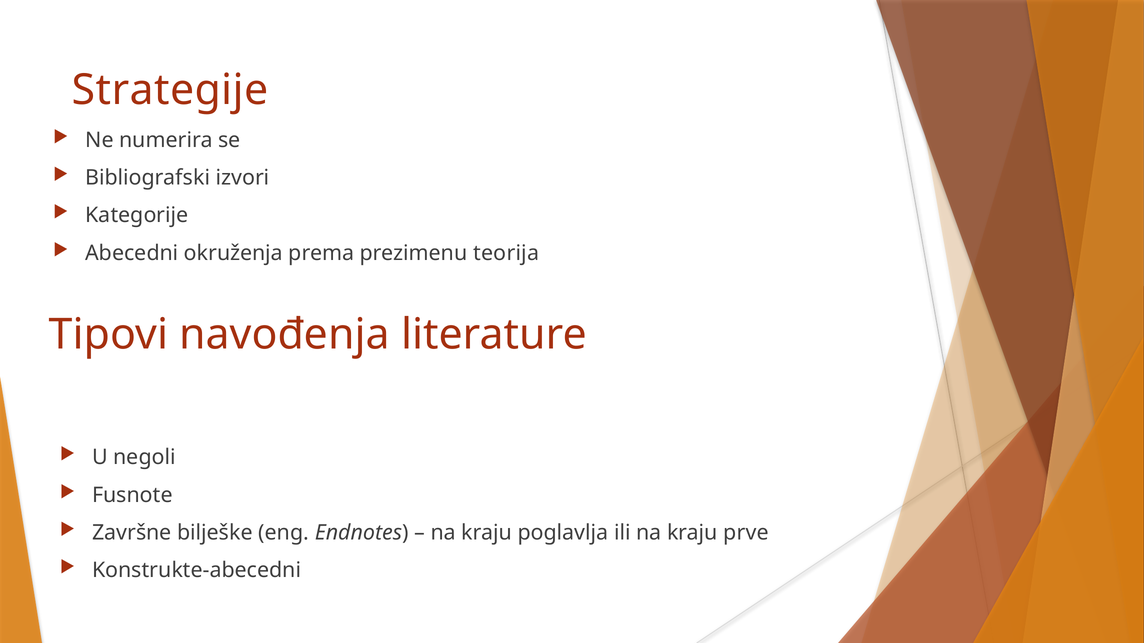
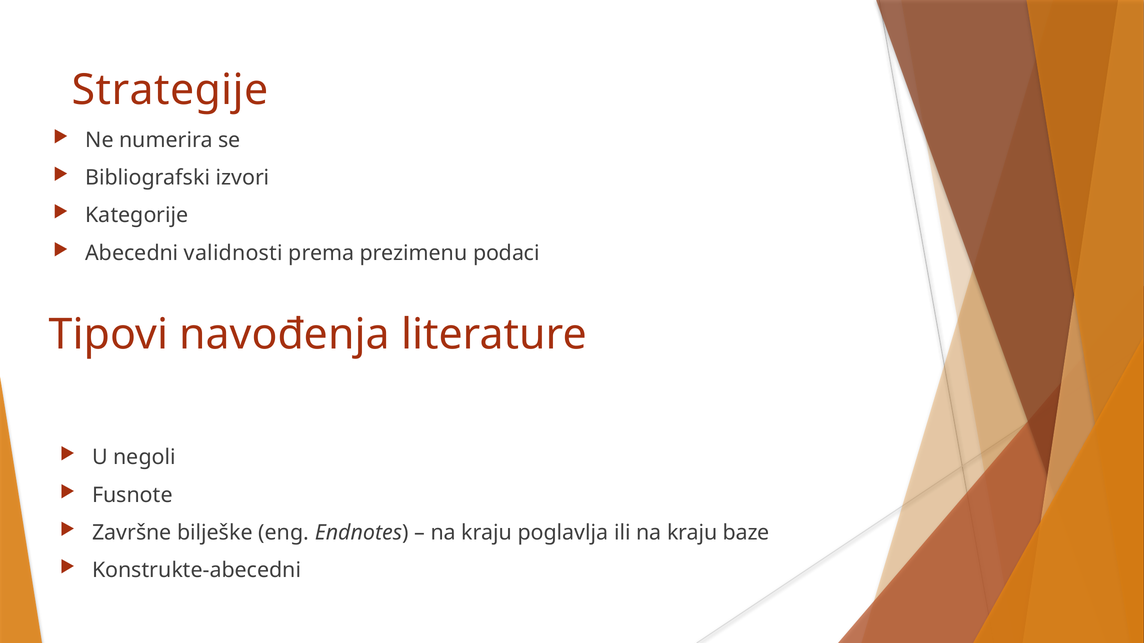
okruženja: okruženja -> validnosti (233, 253)
teorija: teorija -> podaci (506, 253)
prve: prve -> baze (746, 533)
